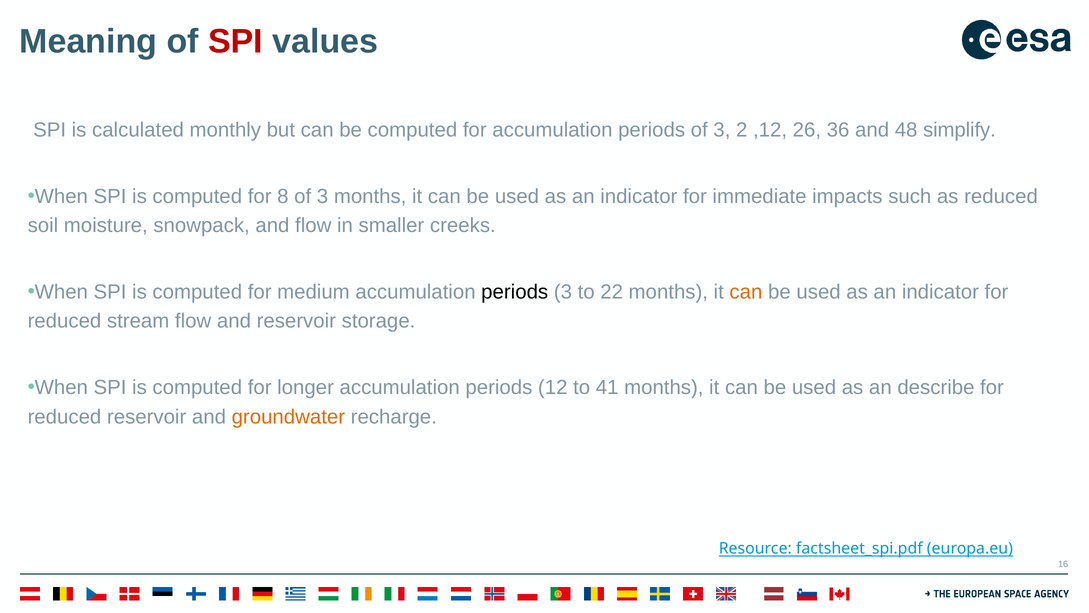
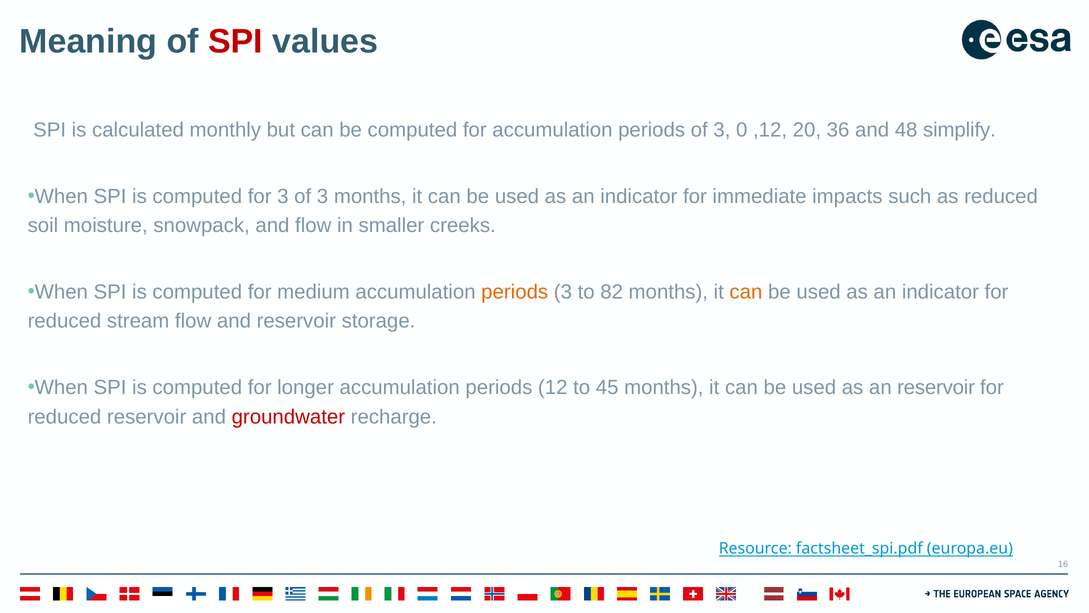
2: 2 -> 0 (742, 130)
26: 26 -> 20 (807, 130)
for 8: 8 -> 3 (283, 196)
periods colour: black -> orange (515, 292)
22: 22 -> 82 (612, 292)
41: 41 -> 45 (607, 387)
an describe: describe -> reservoir (936, 387)
groundwater colour: orange -> red (288, 417)
